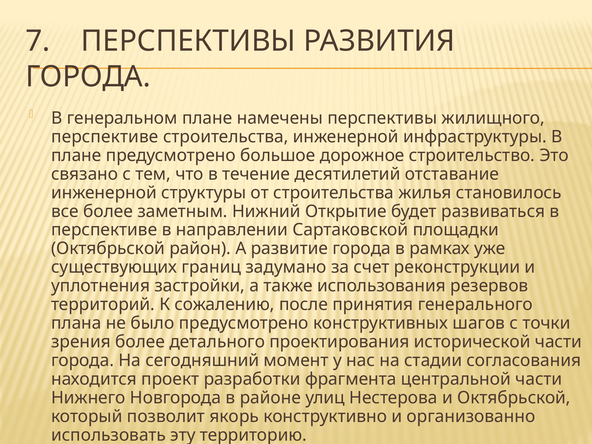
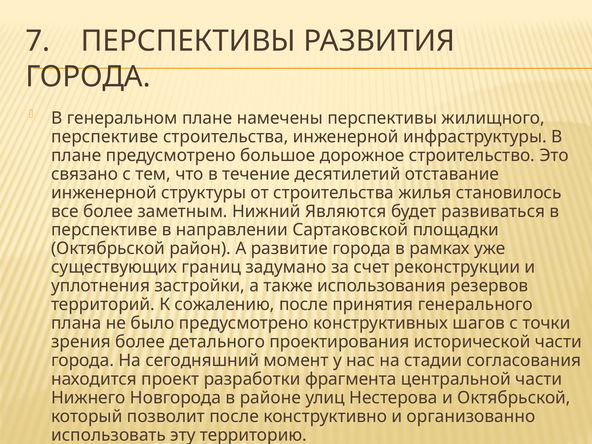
Открытие: Открытие -> Являются (346, 211)
позволит якорь: якорь -> после (234, 416)
